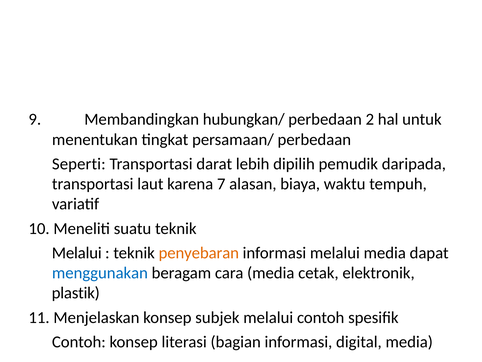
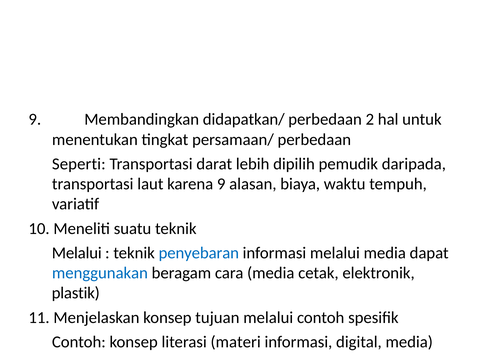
hubungkan/: hubungkan/ -> didapatkan/ (244, 119)
karena 7: 7 -> 9 (221, 184)
penyebaran colour: orange -> blue (199, 253)
subjek: subjek -> tujuan (217, 317)
bagian: bagian -> materi (236, 341)
